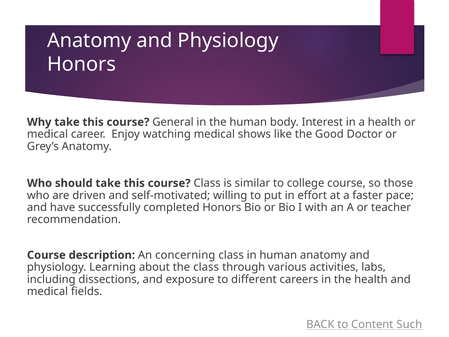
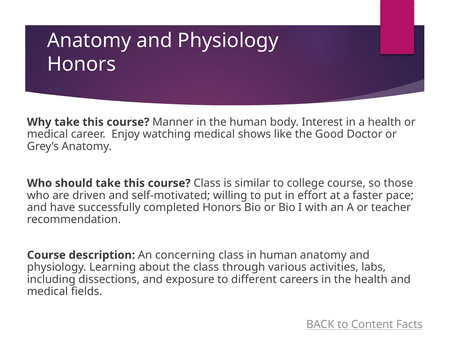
General: General -> Manner (173, 122)
Such: Such -> Facts (409, 324)
